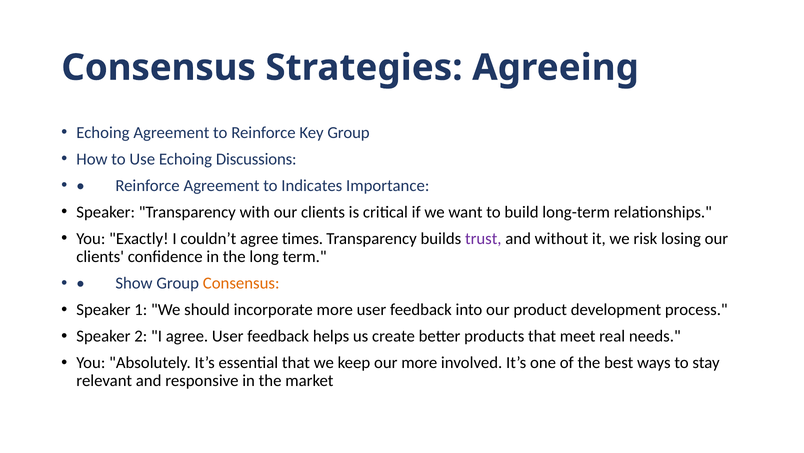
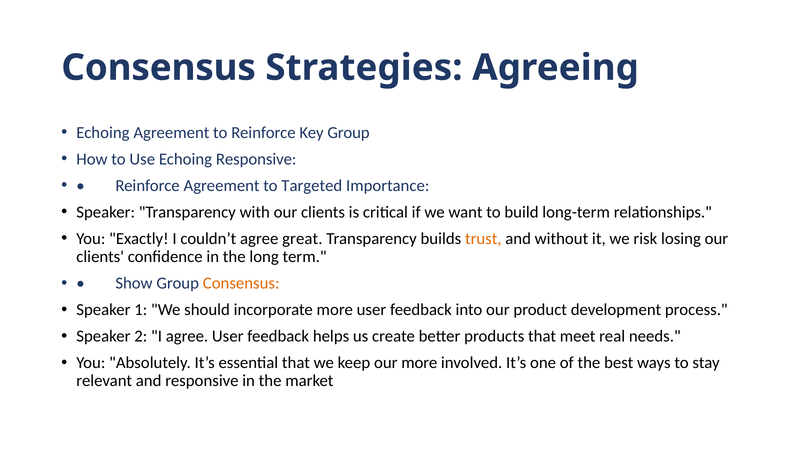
Echoing Discussions: Discussions -> Responsive (256, 159)
Indicates: Indicates -> Targeted (312, 185)
times: times -> great (302, 238)
trust colour: purple -> orange (483, 238)
